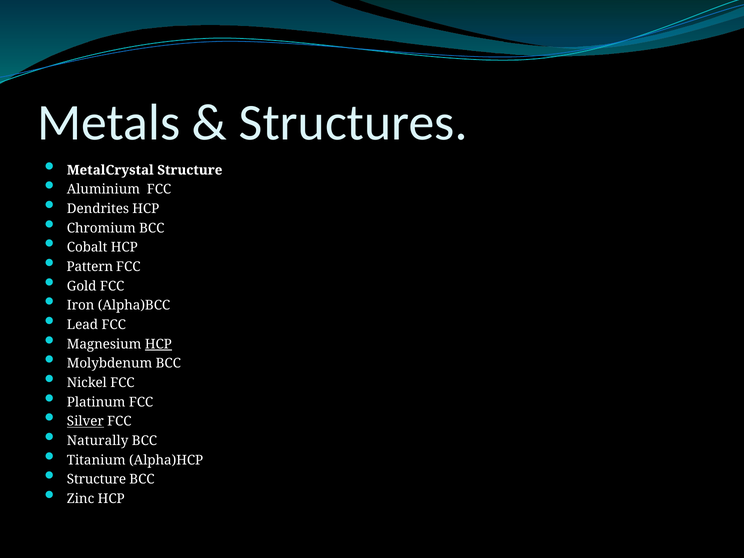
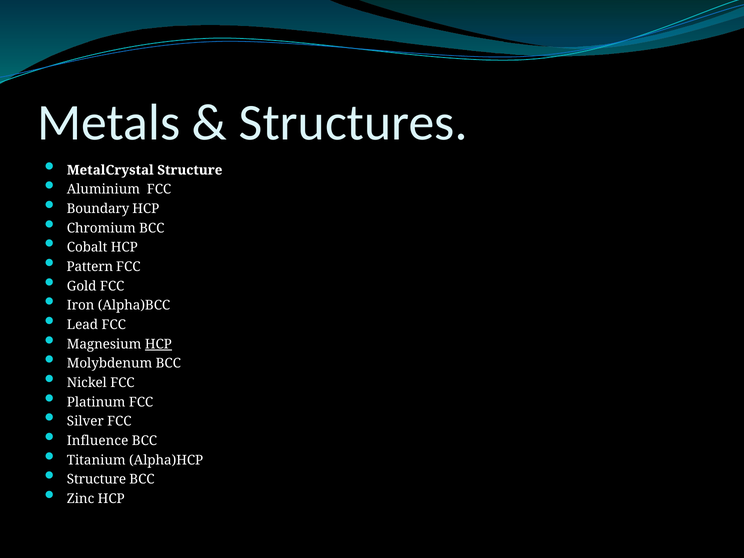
Dendrites: Dendrites -> Boundary (98, 209)
Silver underline: present -> none (85, 421)
Naturally: Naturally -> Influence (98, 441)
